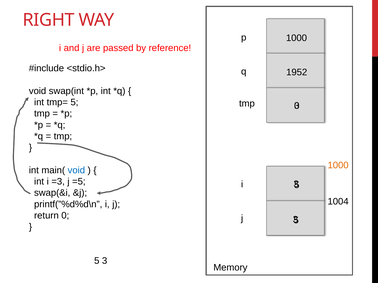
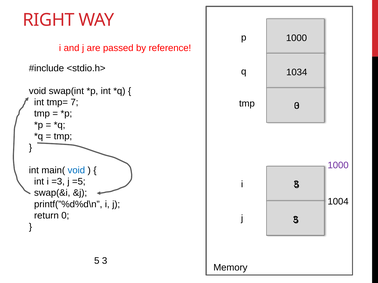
1952: 1952 -> 1034 (297, 73)
tmp= 5: 5 -> 7 (74, 102)
1000 colour: orange -> purple (338, 165)
